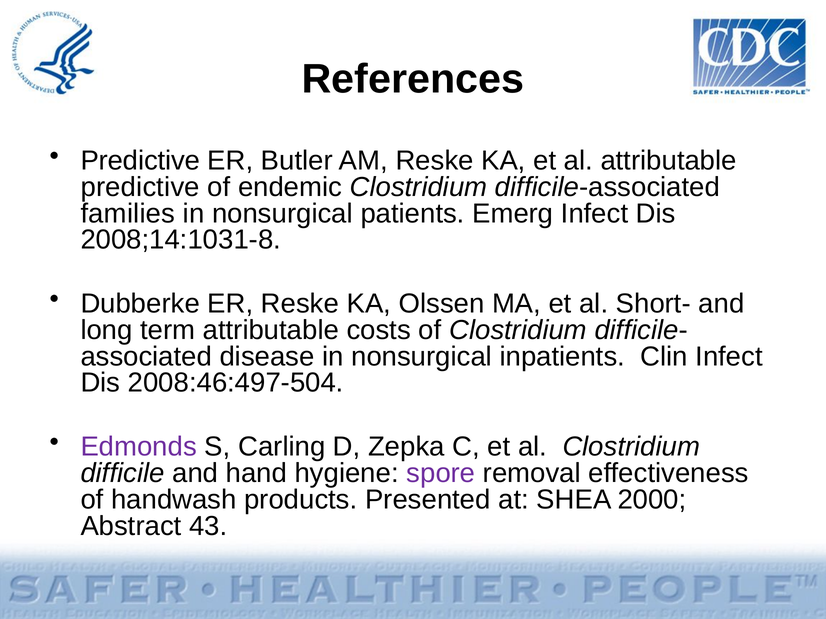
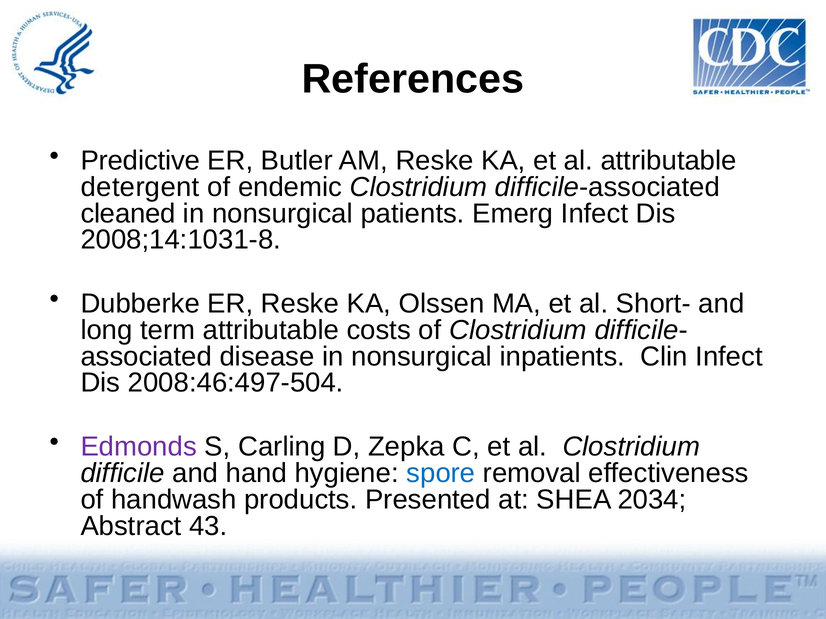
predictive: predictive -> detergent (140, 187)
families: families -> cleaned (128, 214)
spore colour: purple -> blue (441, 473)
2000: 2000 -> 2034 (652, 500)
